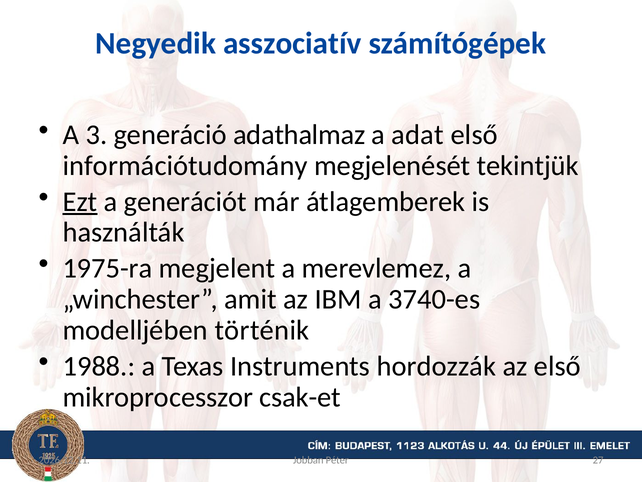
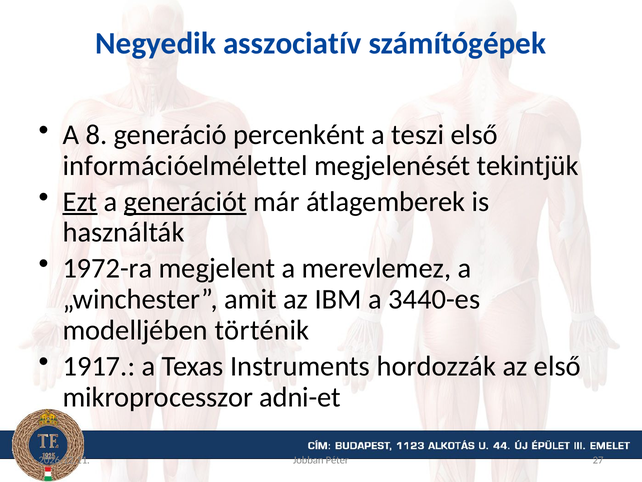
3: 3 -> 8 (96, 135)
adathalmaz: adathalmaz -> percenként (299, 135)
adat: adat -> teszi (418, 135)
információtudomány: információtudomány -> információelmélettel (185, 166)
generációt underline: none -> present (185, 201)
1975-ra: 1975-ra -> 1972-ra (107, 268)
3740-es: 3740-es -> 3440-es (434, 299)
1988: 1988 -> 1917 (99, 366)
csak-et: csak-et -> adni-et (300, 397)
